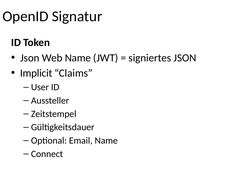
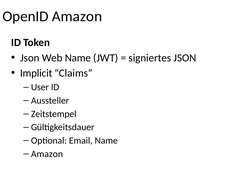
OpenID Signatur: Signatur -> Amazon (77, 16)
Connect: Connect -> Amazon (47, 154)
